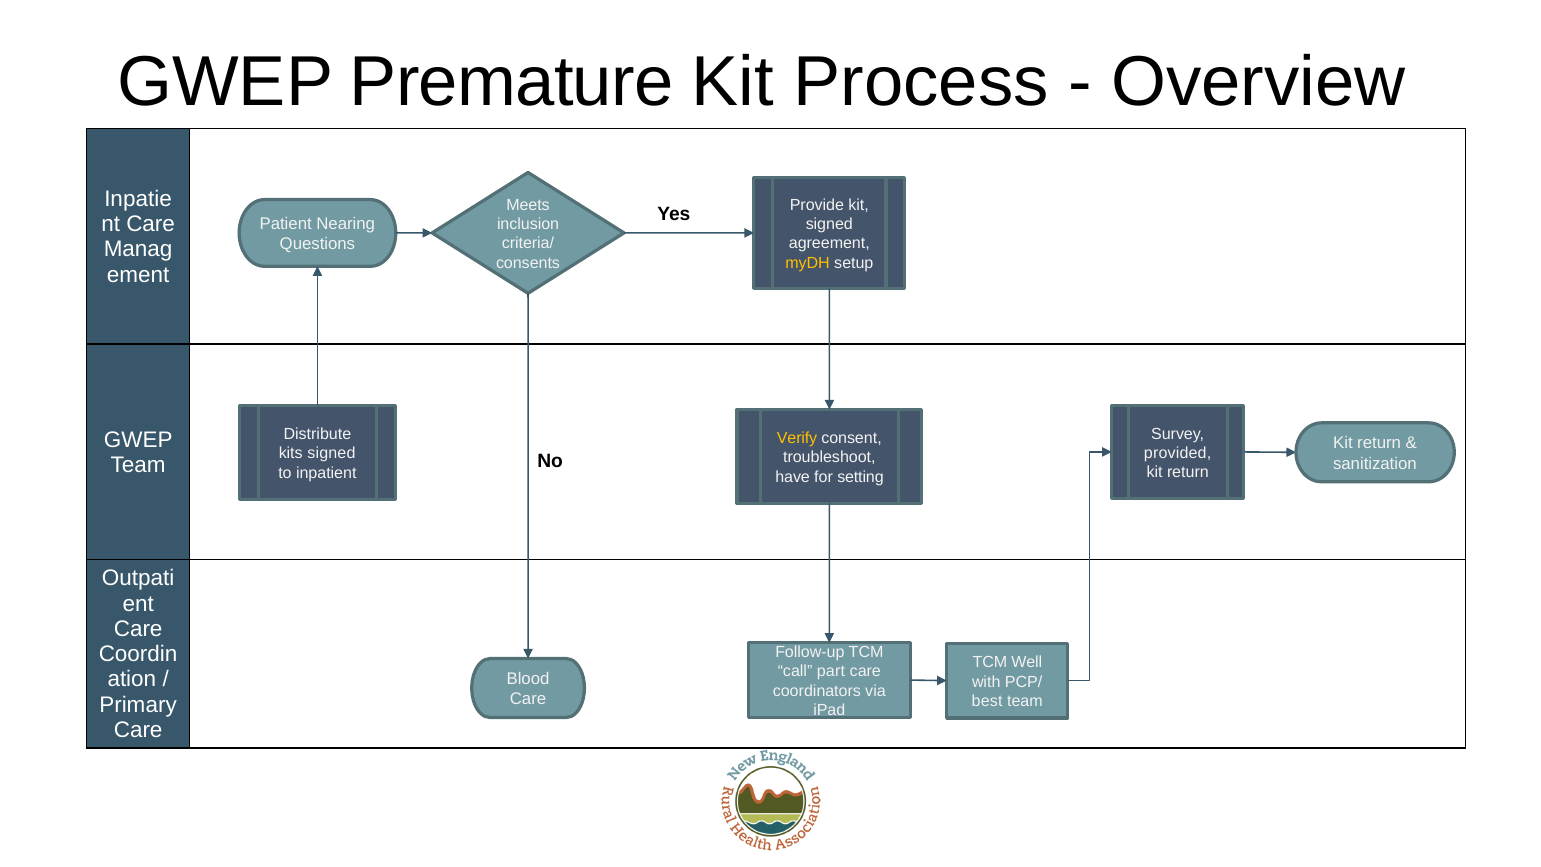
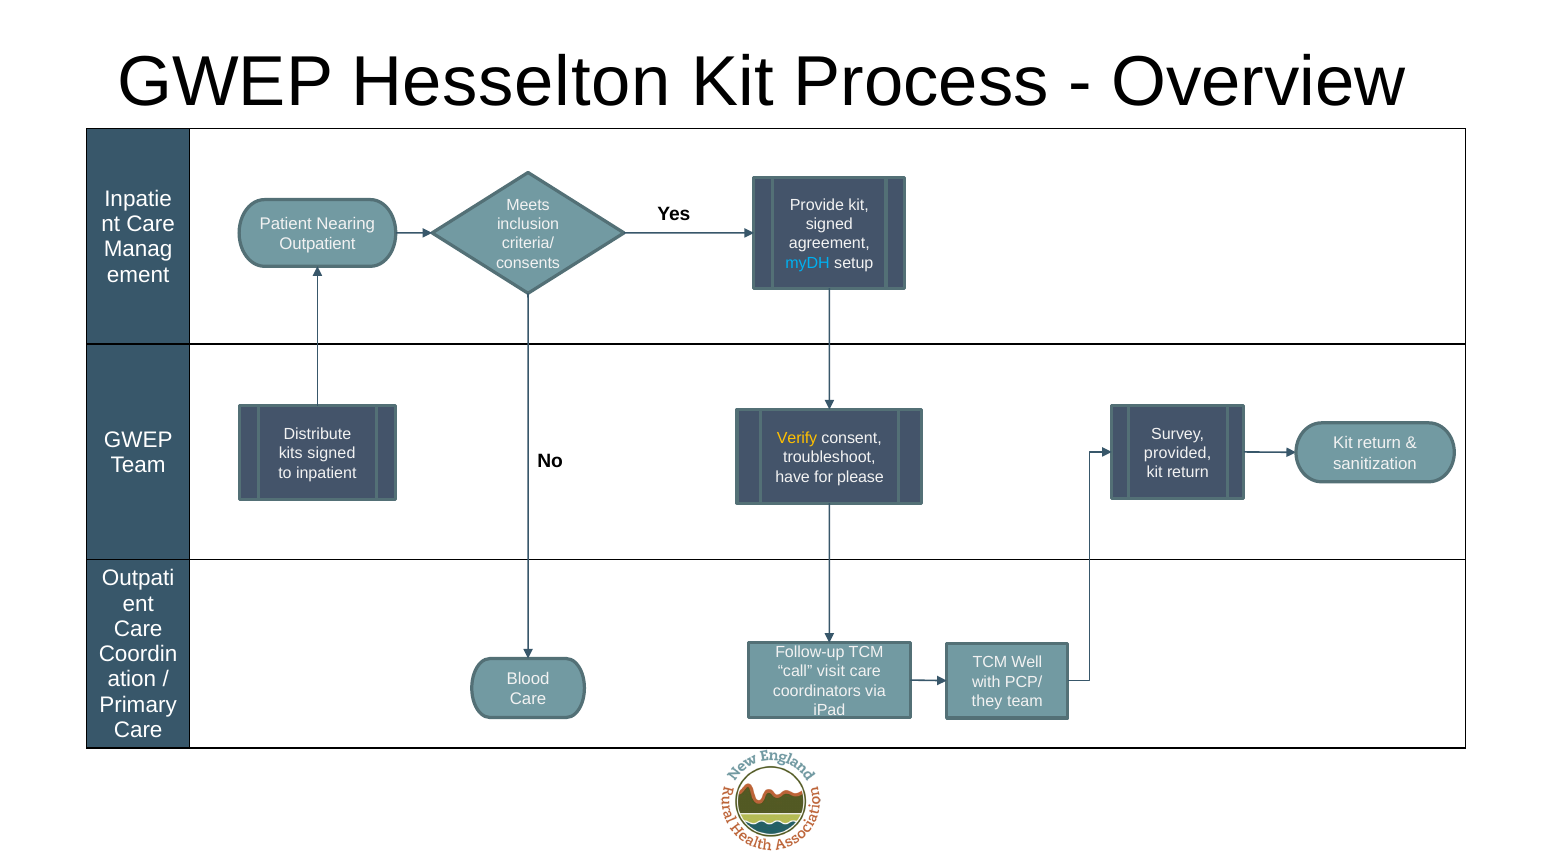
Premature: Premature -> Hesselton (511, 82)
Questions: Questions -> Outpatient (317, 244)
myDH colour: yellow -> light blue (808, 263)
setting: setting -> please (860, 477)
part: part -> visit (831, 671)
best: best -> they (987, 701)
